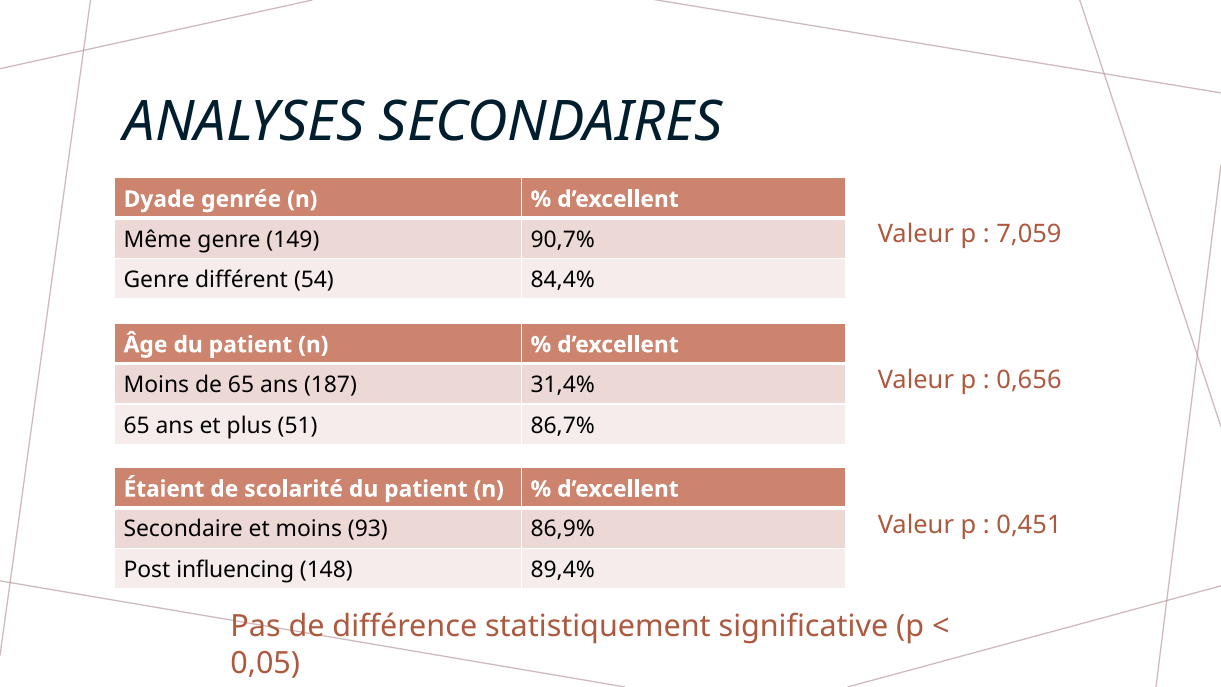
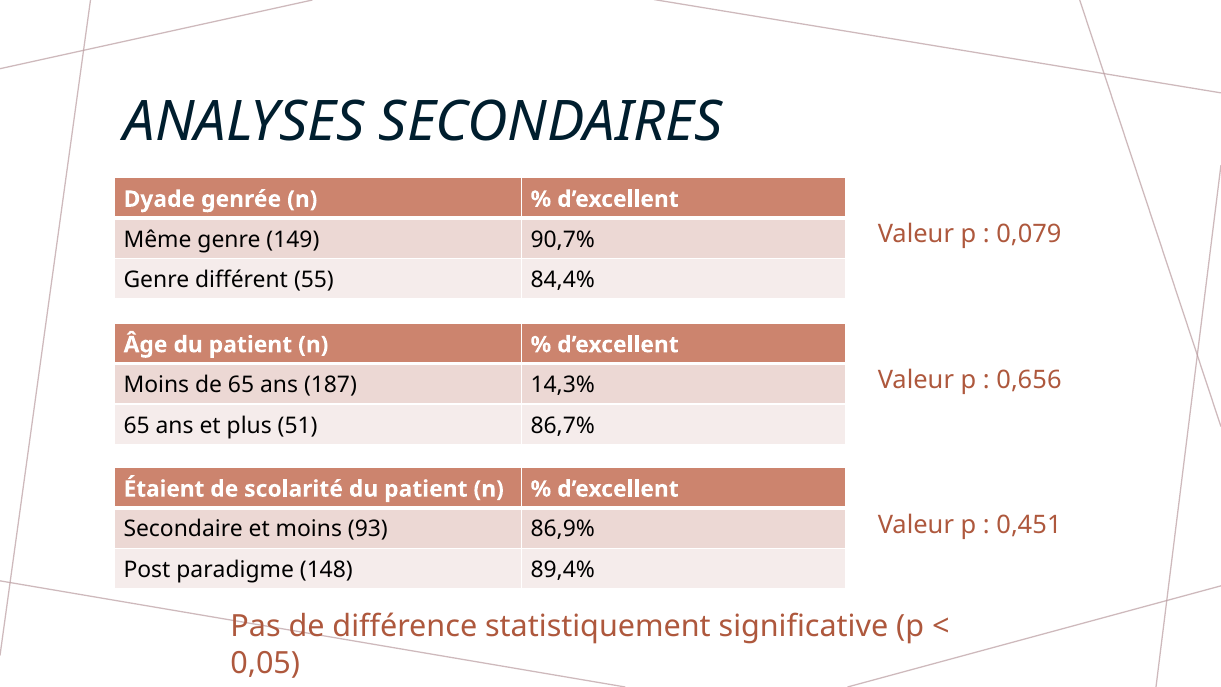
7,059: 7,059 -> 0,079 (1029, 234)
54: 54 -> 55 (314, 280)
31,4%: 31,4% -> 14,3% (563, 385)
influencing: influencing -> paradigme (235, 570)
